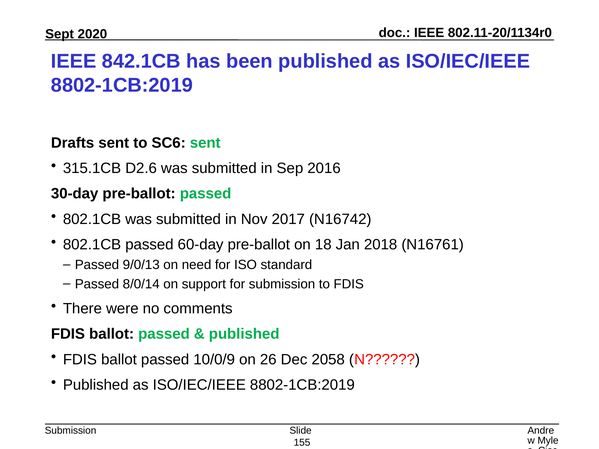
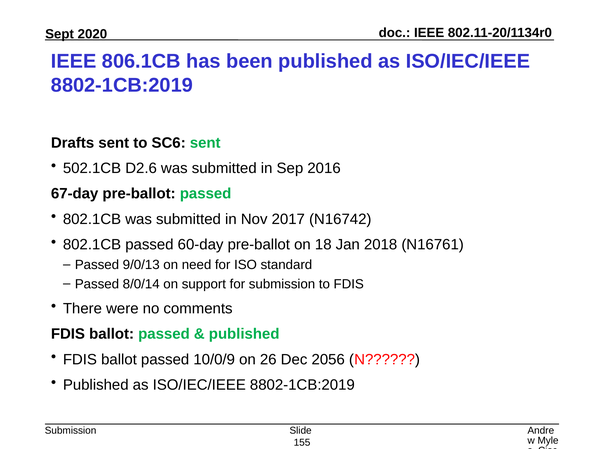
842.1CB: 842.1CB -> 806.1CB (141, 61)
315.1CB: 315.1CB -> 502.1CB (92, 168)
30-day: 30-day -> 67-day (75, 194)
2058: 2058 -> 2056 (328, 360)
